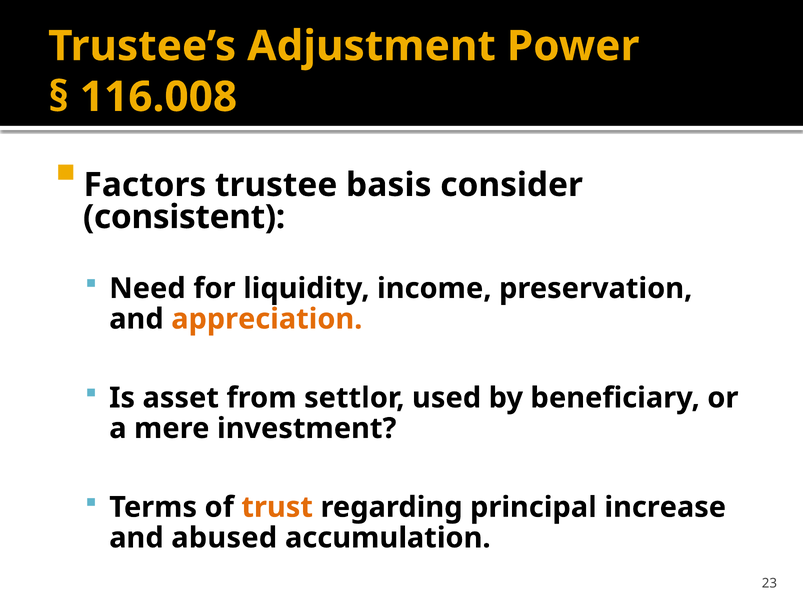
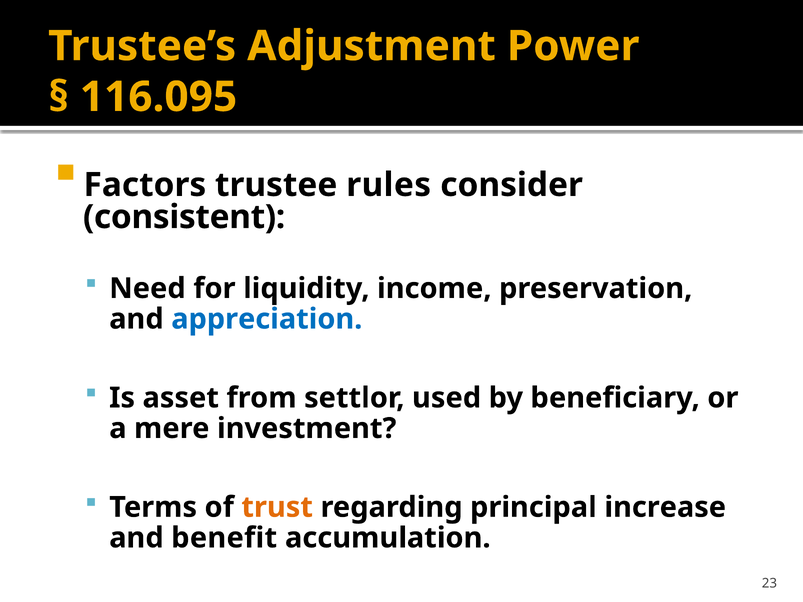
116.008: 116.008 -> 116.095 (158, 97)
basis: basis -> rules (389, 185)
appreciation colour: orange -> blue (267, 319)
abused: abused -> benefit (224, 538)
